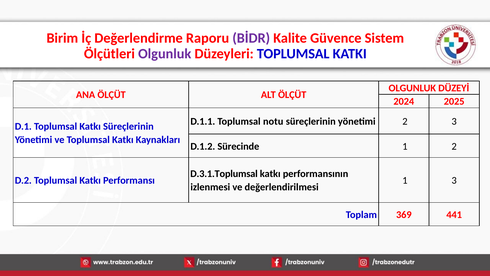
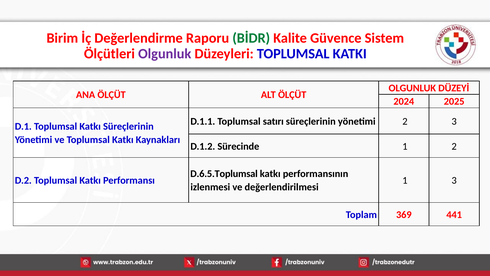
BİDR colour: purple -> green (251, 38)
notu: notu -> satırı (273, 121)
D.3.1.Toplumsal: D.3.1.Toplumsal -> D.6.5.Toplumsal (224, 174)
